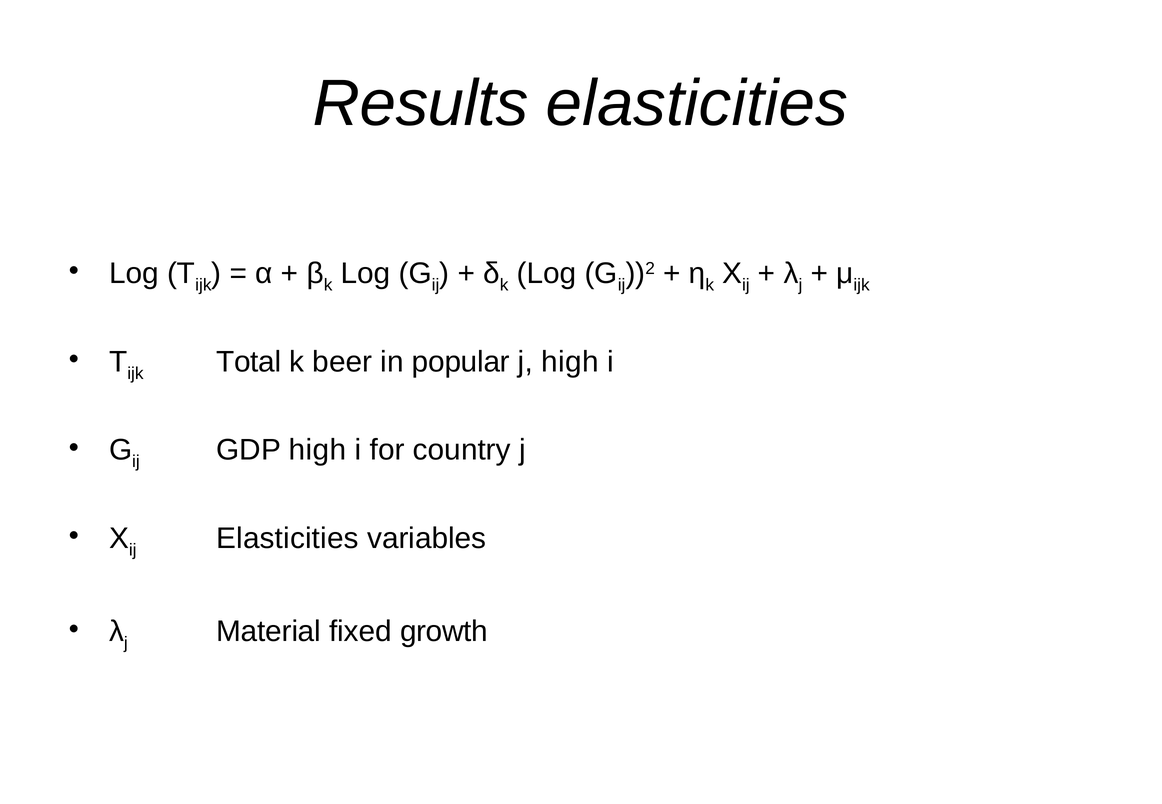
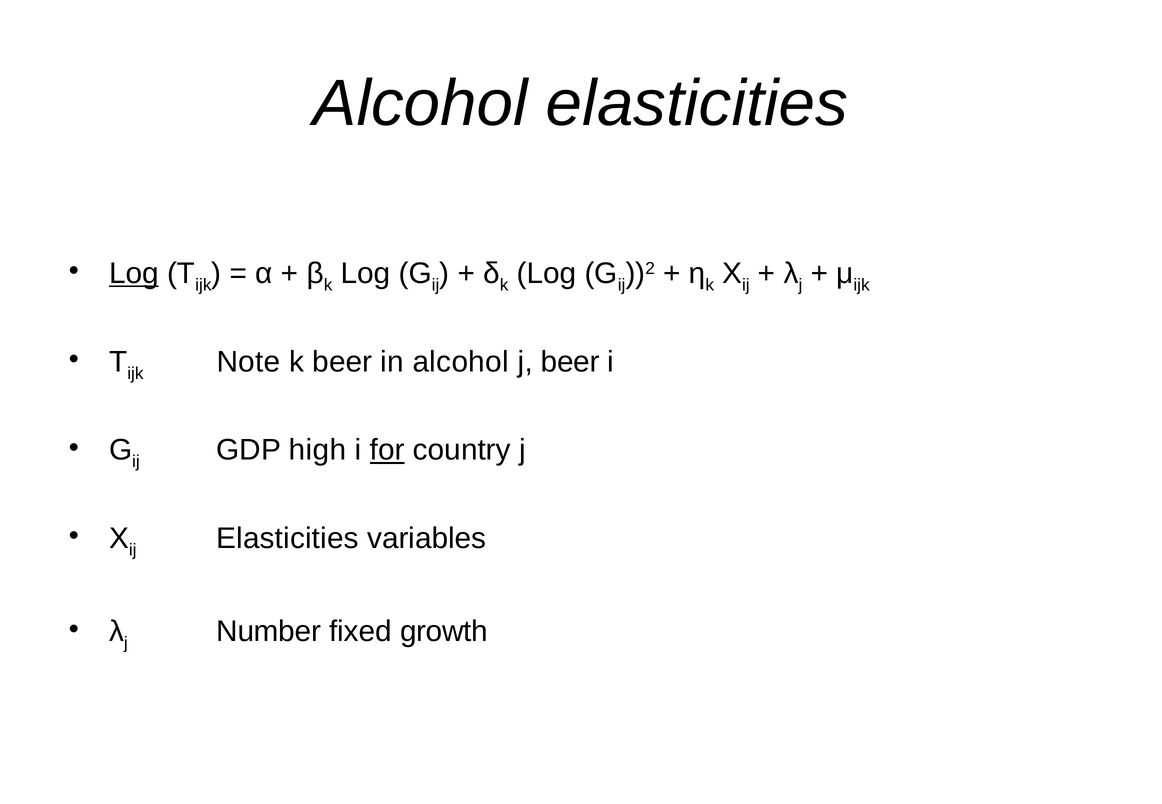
Results: Results -> Alcohol (420, 104)
Log underline: none -> present (134, 274)
Total: Total -> Note (249, 362)
in popular: popular -> alcohol (461, 362)
j high: high -> beer (570, 362)
for underline: none -> present (387, 450)
Material: Material -> Number (269, 632)
